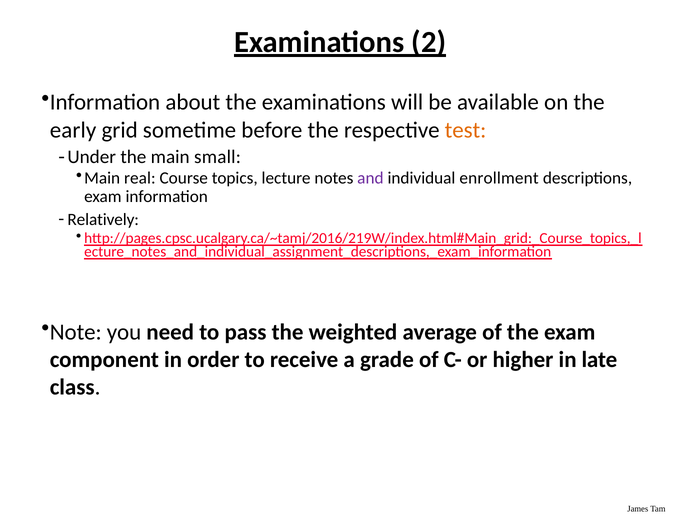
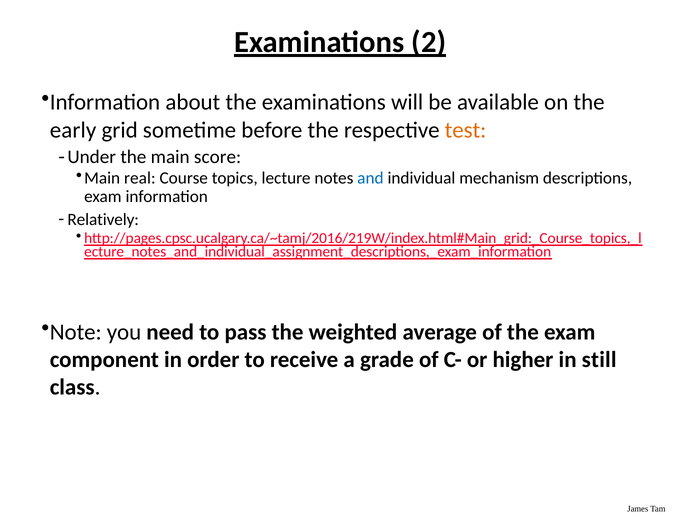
small: small -> score (218, 157)
and colour: purple -> blue (370, 178)
enrollment: enrollment -> mechanism (499, 178)
late: late -> still (599, 359)
